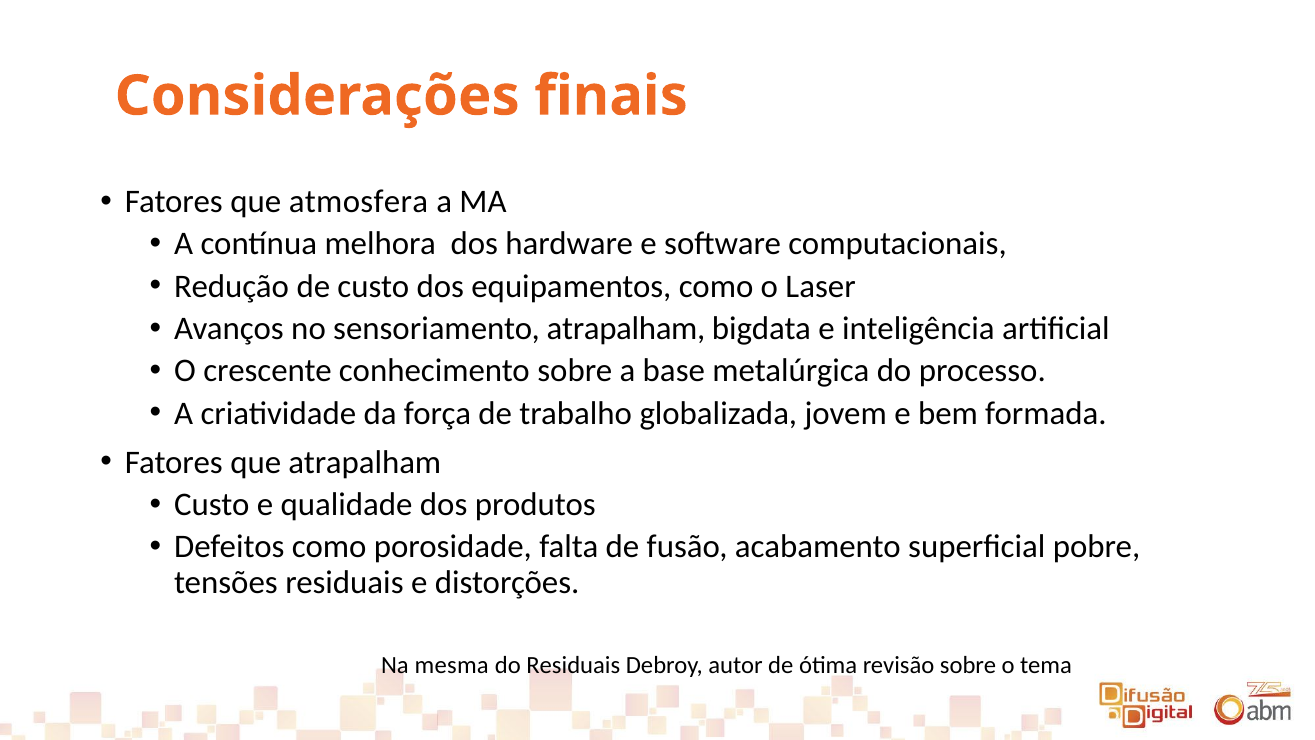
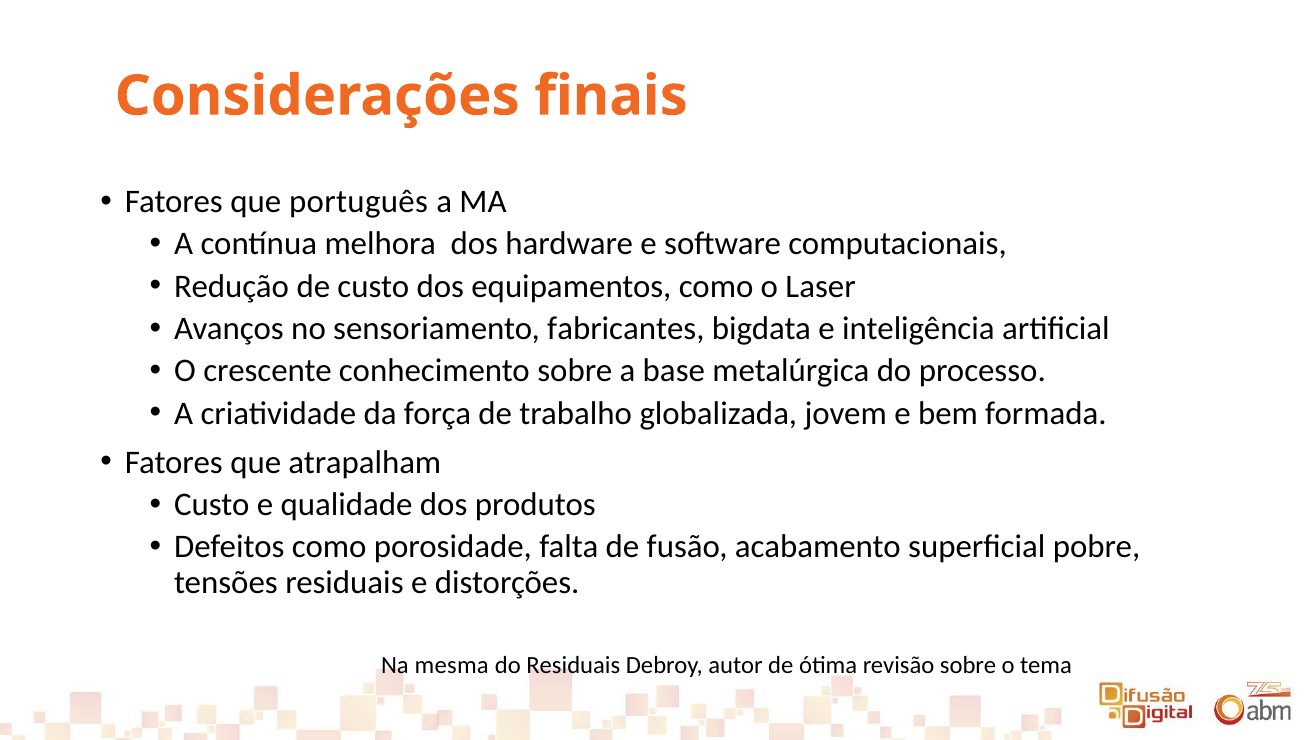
atmosfera: atmosfera -> português (359, 201)
sensoriamento atrapalham: atrapalham -> fabricantes (626, 328)
